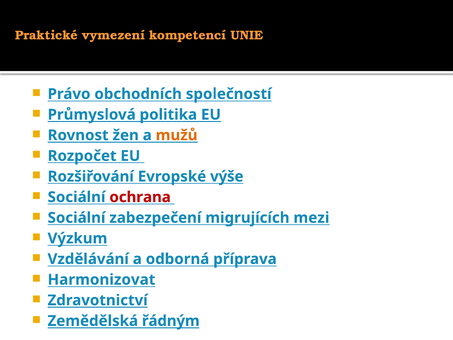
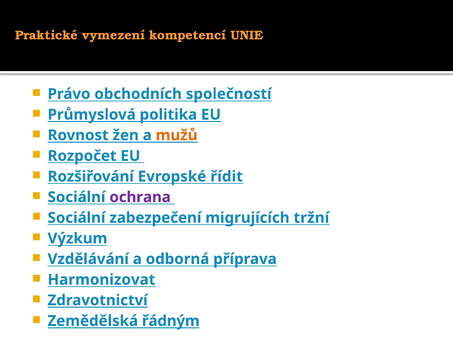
výše: výše -> řídit (227, 176)
ochrana colour: red -> purple (140, 197)
mezi: mezi -> tržní (311, 218)
